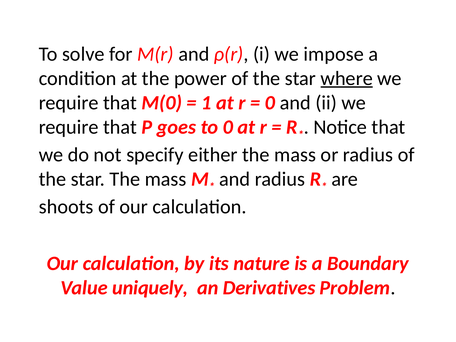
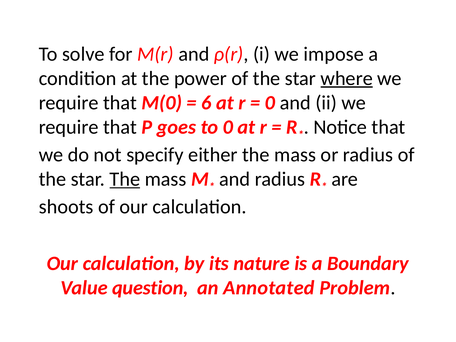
1: 1 -> 6 (206, 103)
The underline: none -> present (125, 179)
uniquely: uniquely -> question (150, 288)
Derivatives: Derivatives -> Annotated (269, 288)
